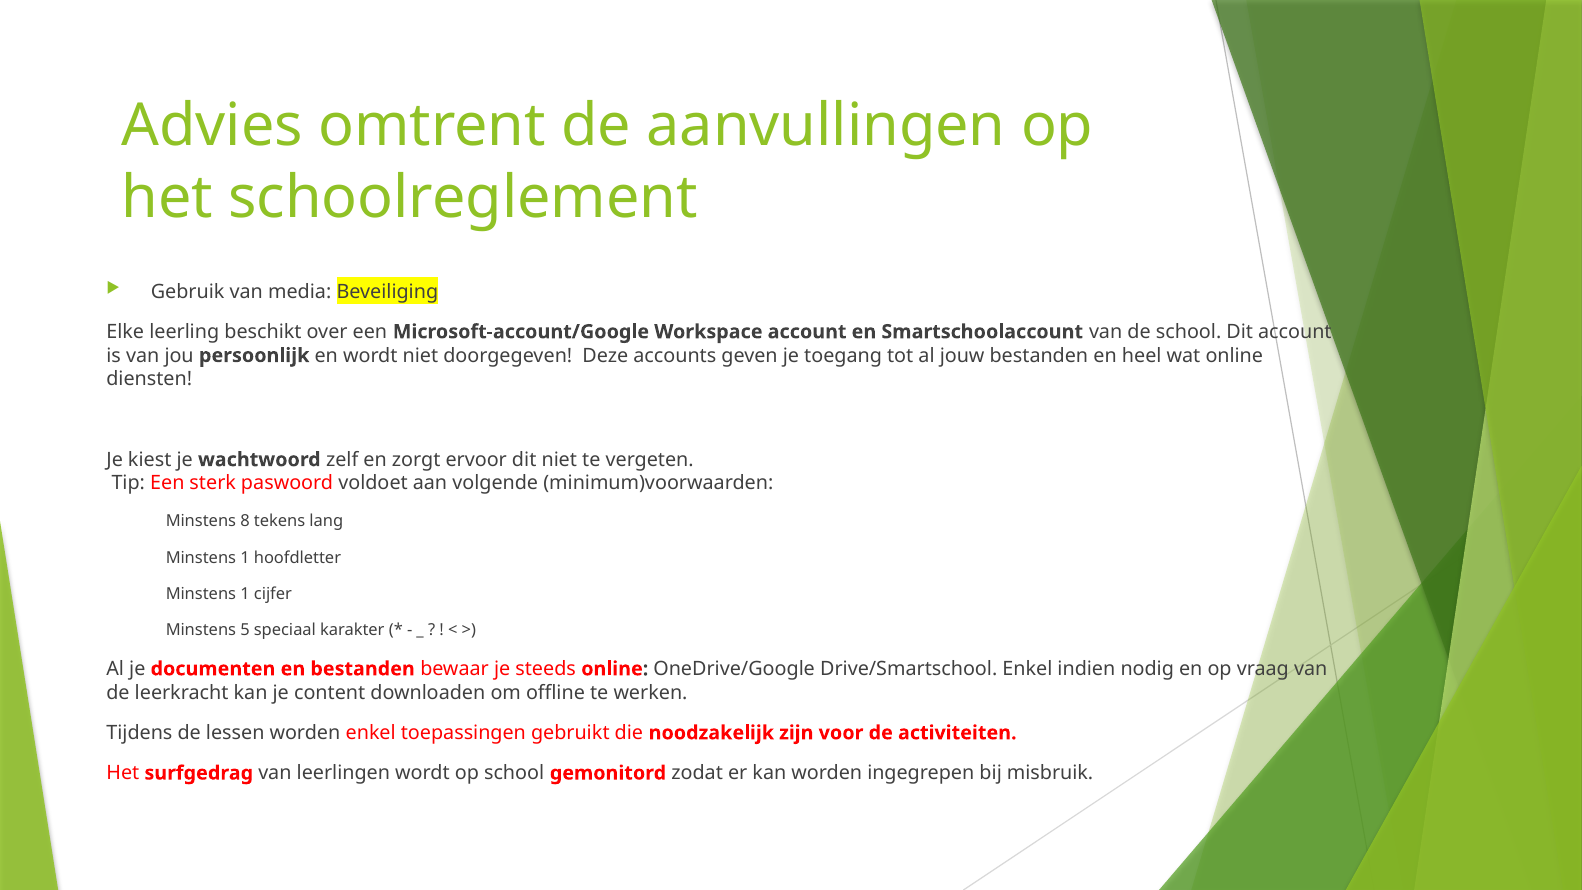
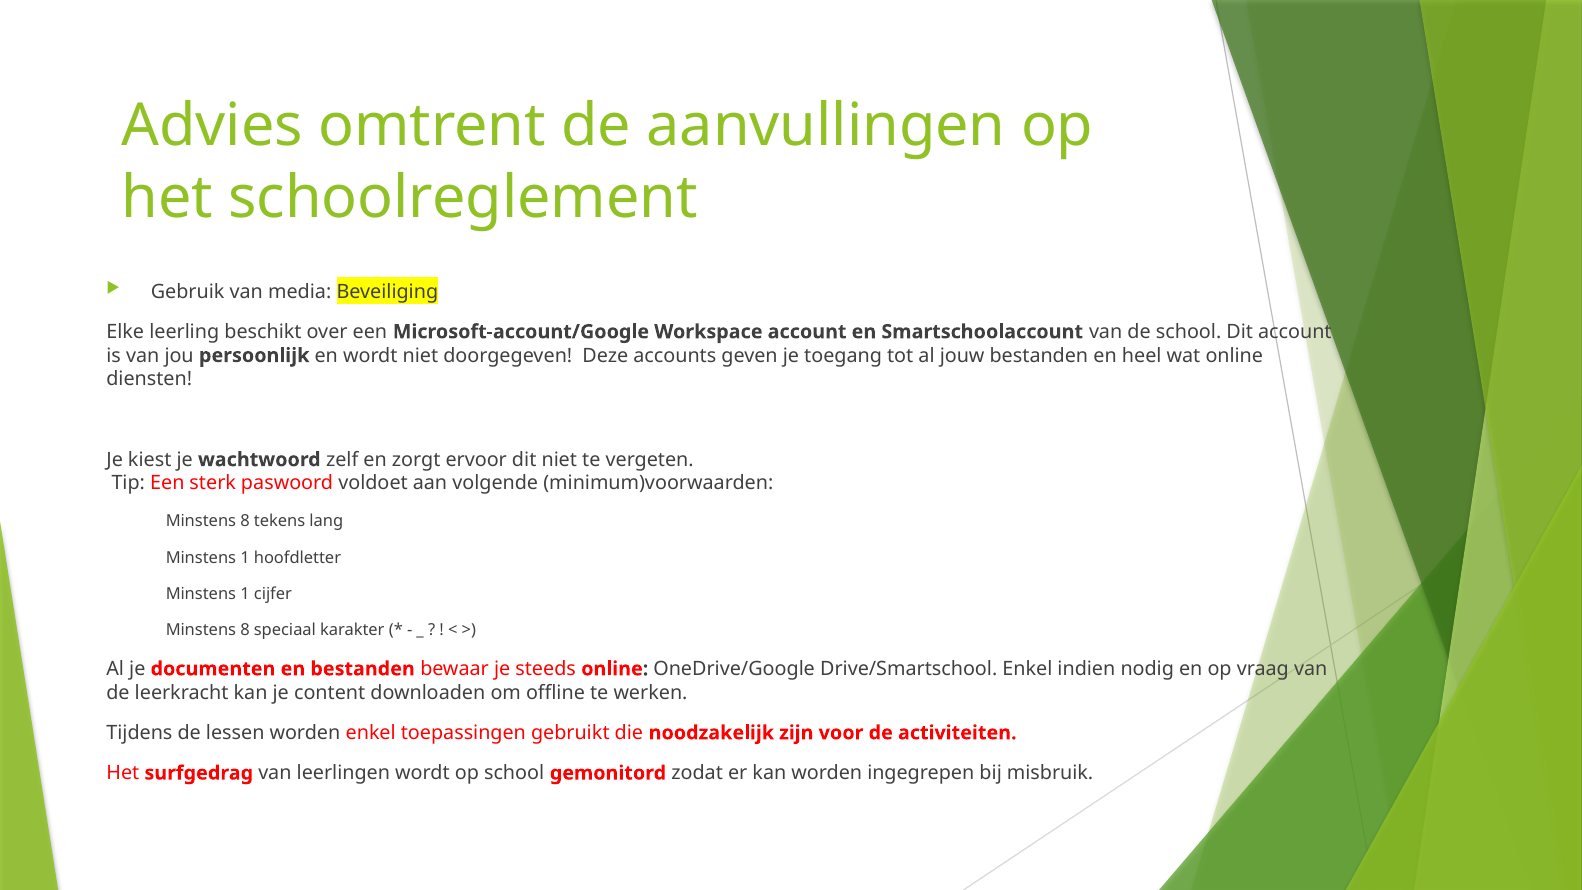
5: 5 -> 8 (245, 630)
